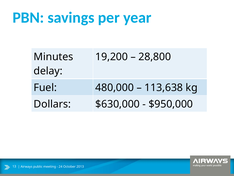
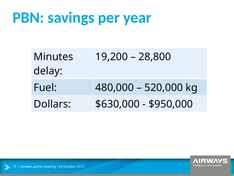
113,638: 113,638 -> 520,000 (164, 87)
